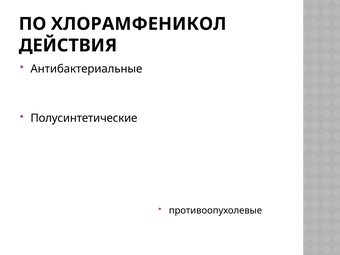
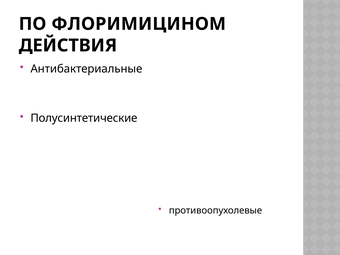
ХЛОРАМФЕНИКОЛ: ХЛОРАМФЕНИКОЛ -> ФЛОРИМИЦИНОМ (139, 24)
